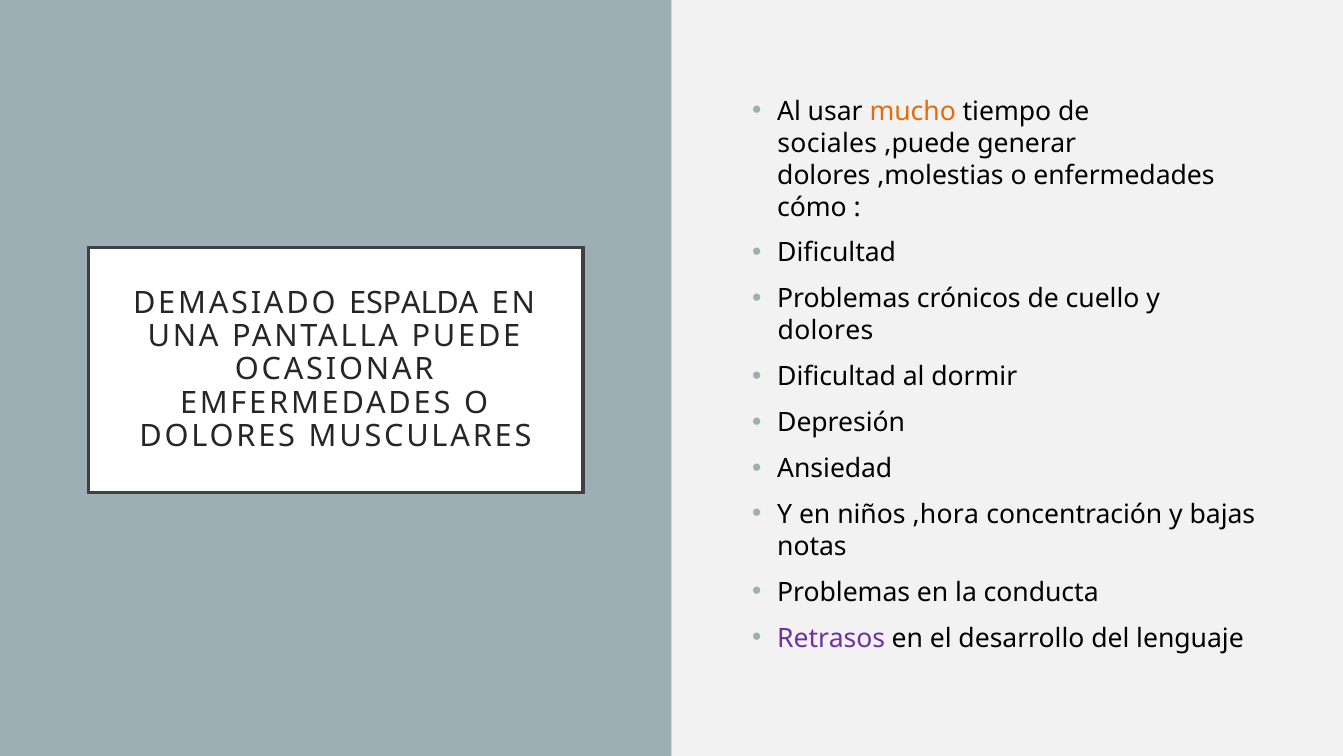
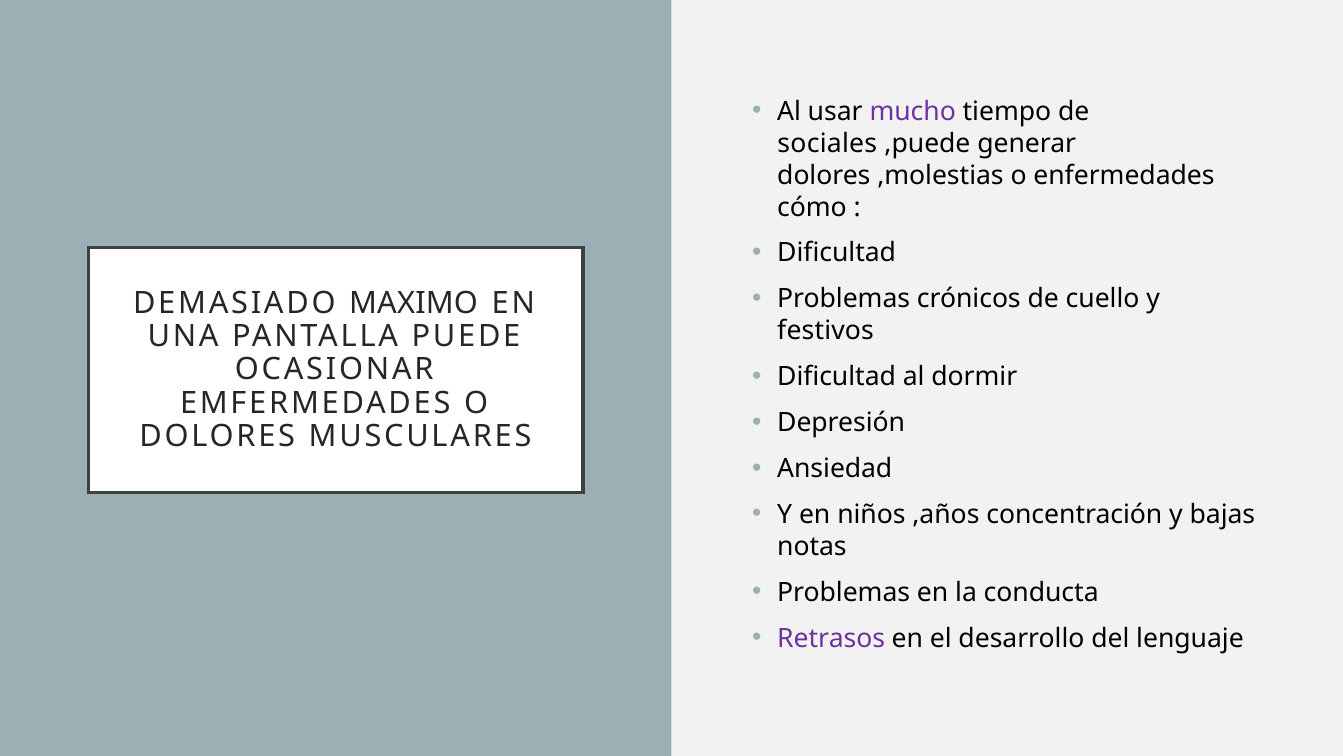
mucho colour: orange -> purple (913, 111)
ESPALDA: ESPALDA -> MAXIMO (414, 303)
dolores: dolores -> festivos (826, 331)
,hora: ,hora -> ,años (946, 514)
